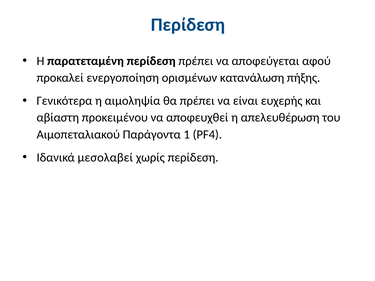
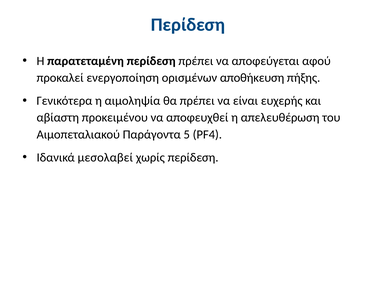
κατανάλωση: κατανάλωση -> αποθήκευση (252, 78)
1: 1 -> 5 (187, 135)
